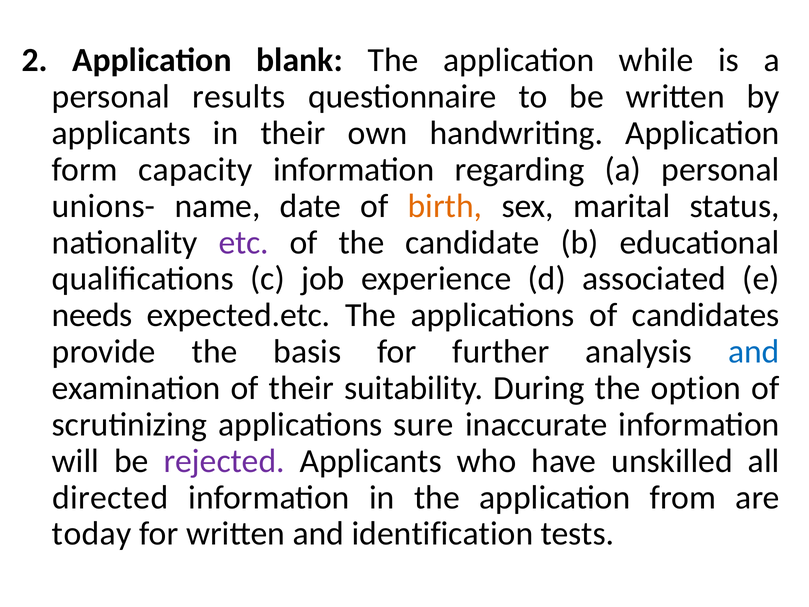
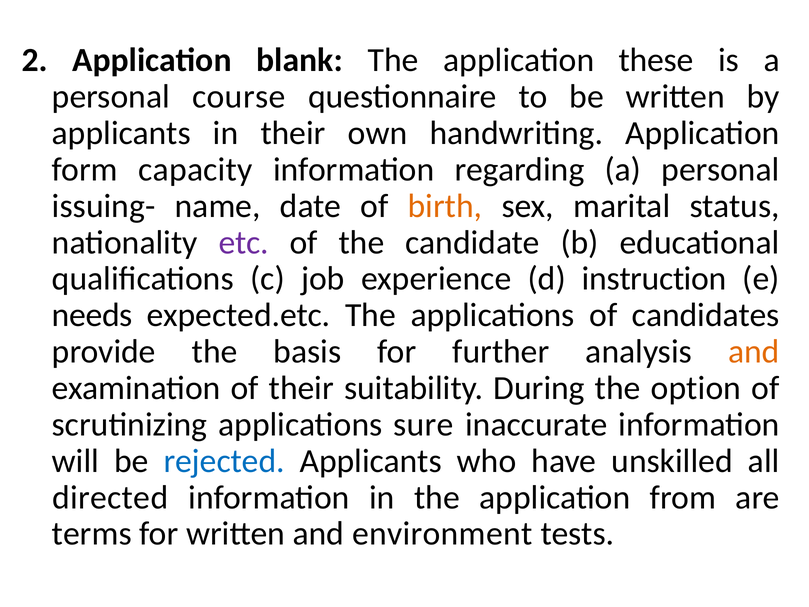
while: while -> these (656, 60)
results: results -> course (239, 97)
unions-: unions- -> issuing- (104, 206)
associated: associated -> instruction (654, 279)
and colour: blue -> orange (754, 352)
rejected colour: purple -> blue (224, 461)
today: today -> terms (92, 534)
identification: identification -> environment (442, 534)
